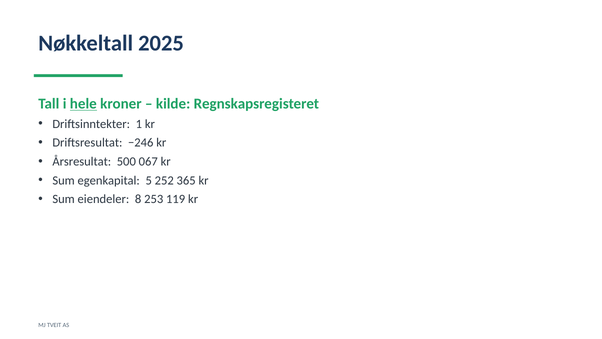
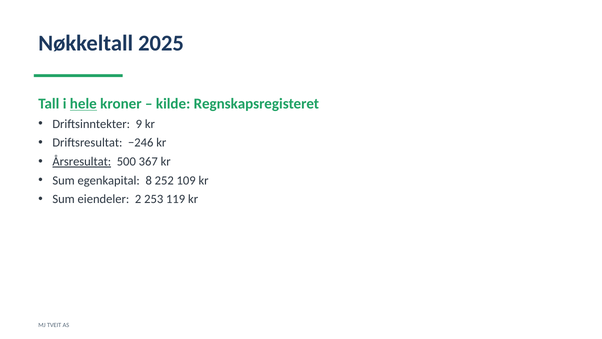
1: 1 -> 9 (139, 124)
Årsresultat underline: none -> present (82, 161)
067: 067 -> 367 (148, 161)
5: 5 -> 8 (149, 180)
365: 365 -> 109 (186, 180)
8: 8 -> 2 (138, 199)
